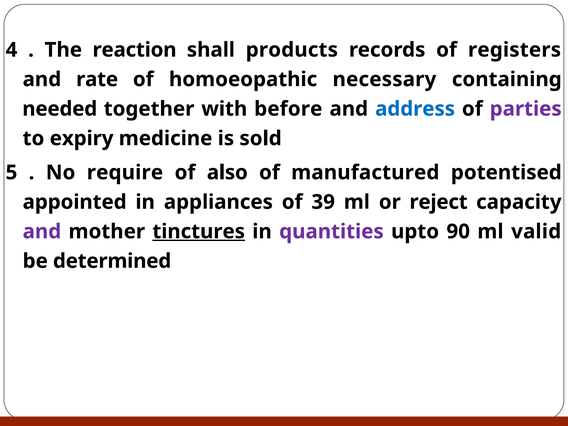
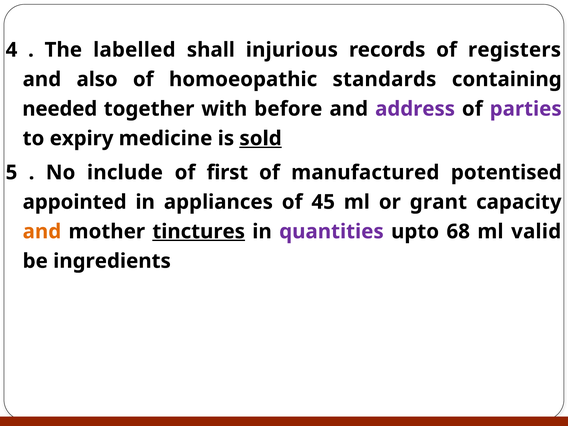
reaction: reaction -> labelled (134, 50)
products: products -> injurious (292, 50)
rate: rate -> also (97, 79)
necessary: necessary -> standards (384, 79)
address colour: blue -> purple (415, 109)
sold underline: none -> present (261, 138)
require: require -> include (125, 173)
also: also -> first (227, 173)
39: 39 -> 45 (323, 202)
reject: reject -> grant (438, 202)
and colour: purple -> orange (42, 232)
90: 90 -> 68 (458, 232)
determined: determined -> ingredients (112, 261)
